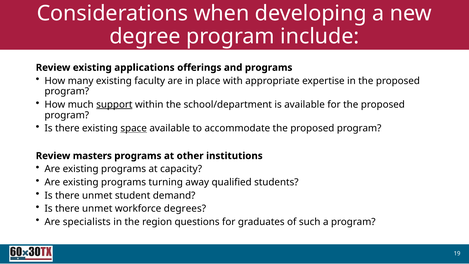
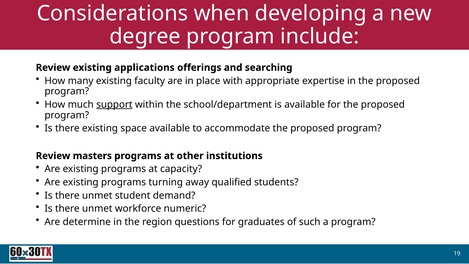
and programs: programs -> searching (269, 68)
space underline: present -> none (134, 128)
degrees: degrees -> numeric (185, 208)
specialists: specialists -> determine (87, 222)
